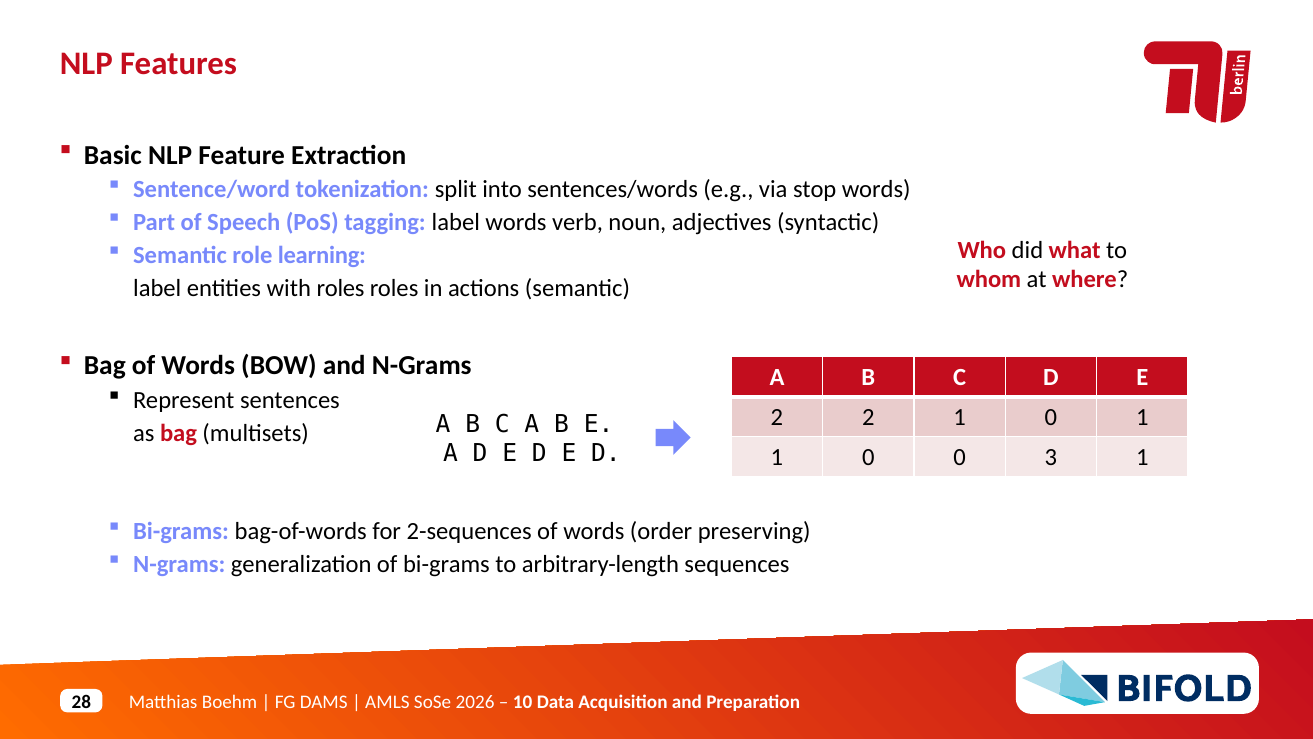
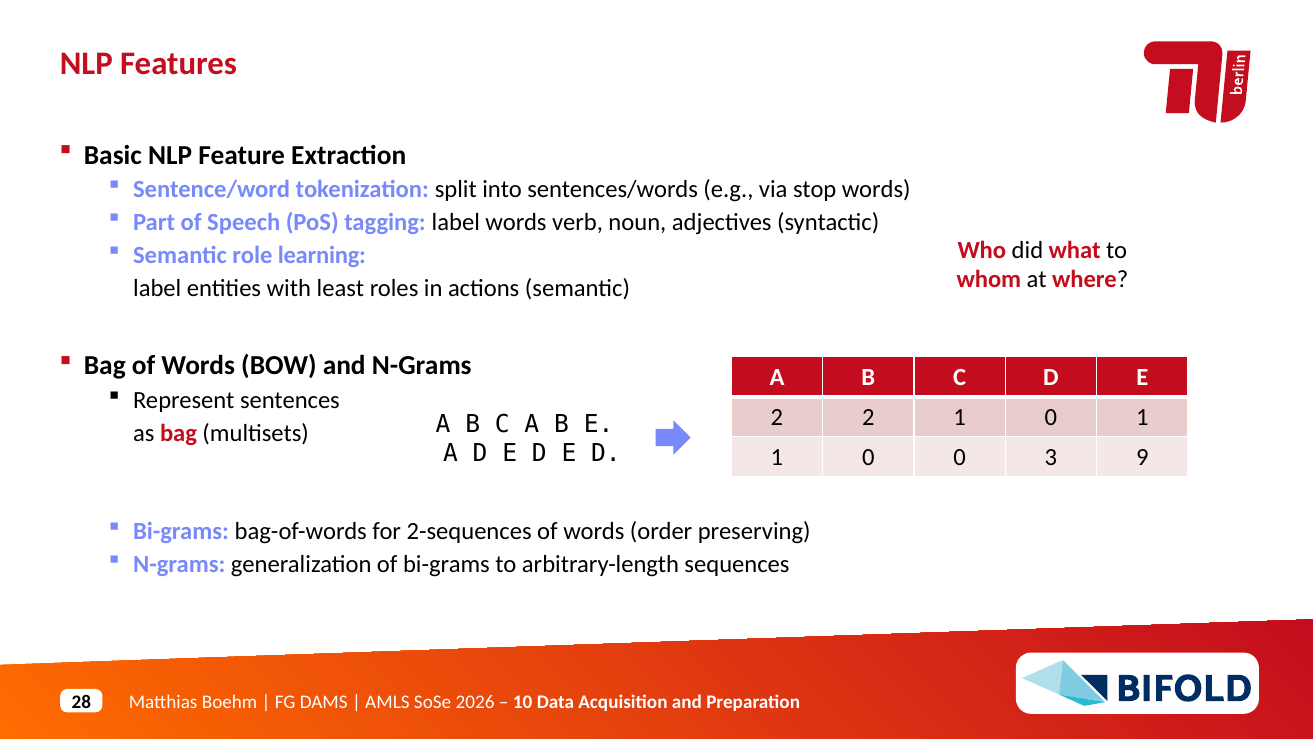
with roles: roles -> least (340, 288)
3 1: 1 -> 9 (1142, 457)
